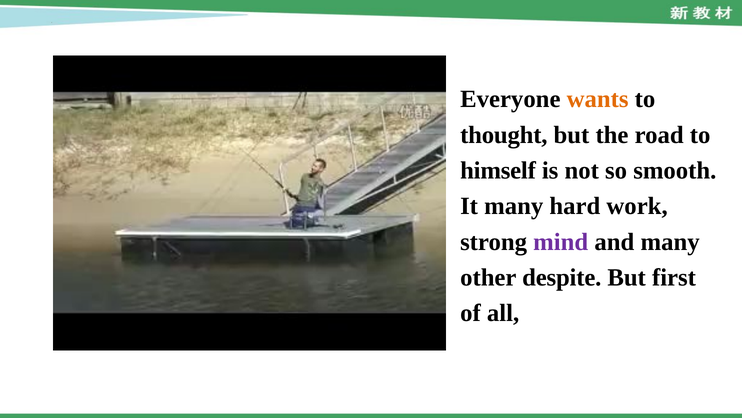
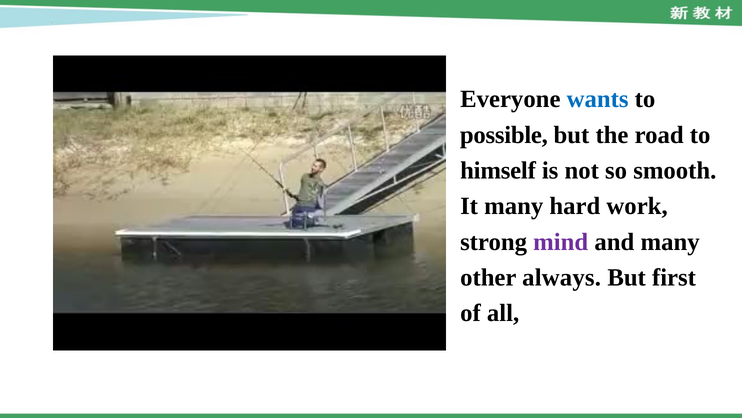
wants colour: orange -> blue (598, 99)
thought: thought -> possible (504, 135)
despite: despite -> always (562, 277)
